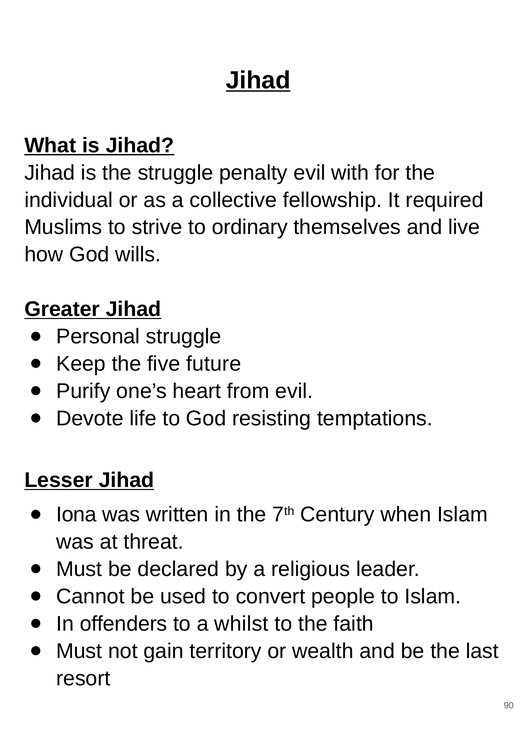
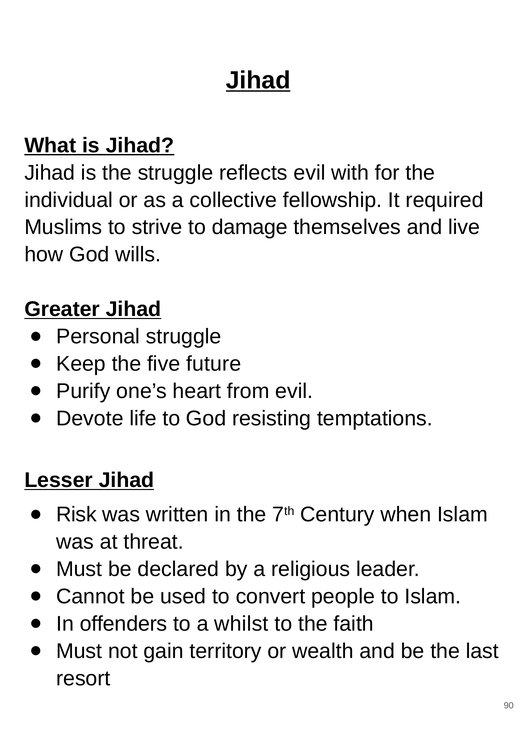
penalty: penalty -> reflects (253, 173)
ordinary: ordinary -> damage (250, 227)
Iona: Iona -> Risk (76, 514)
